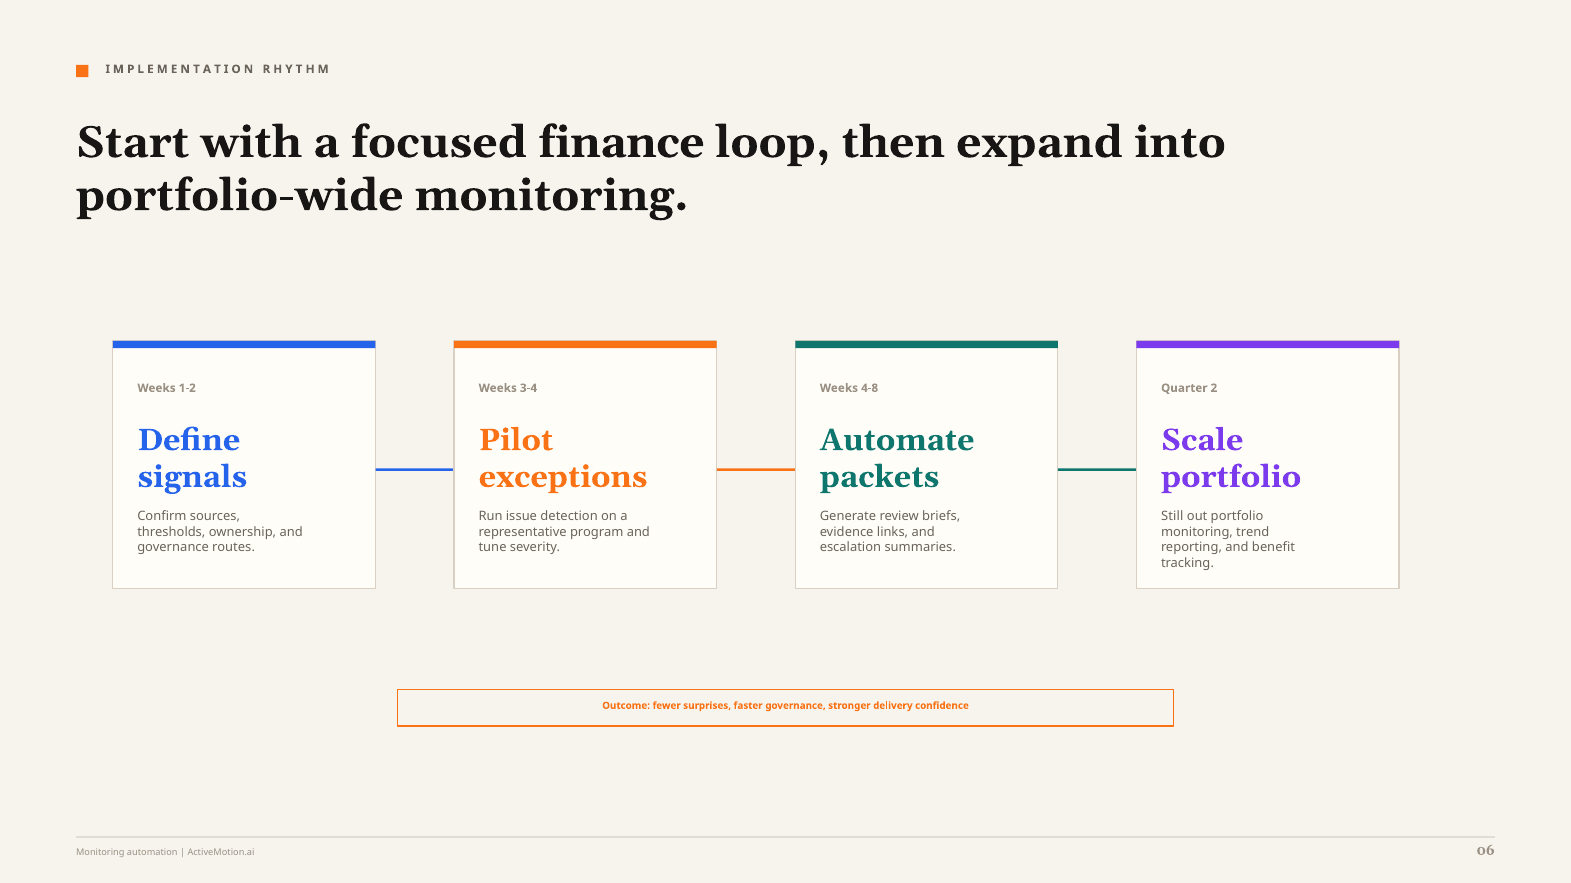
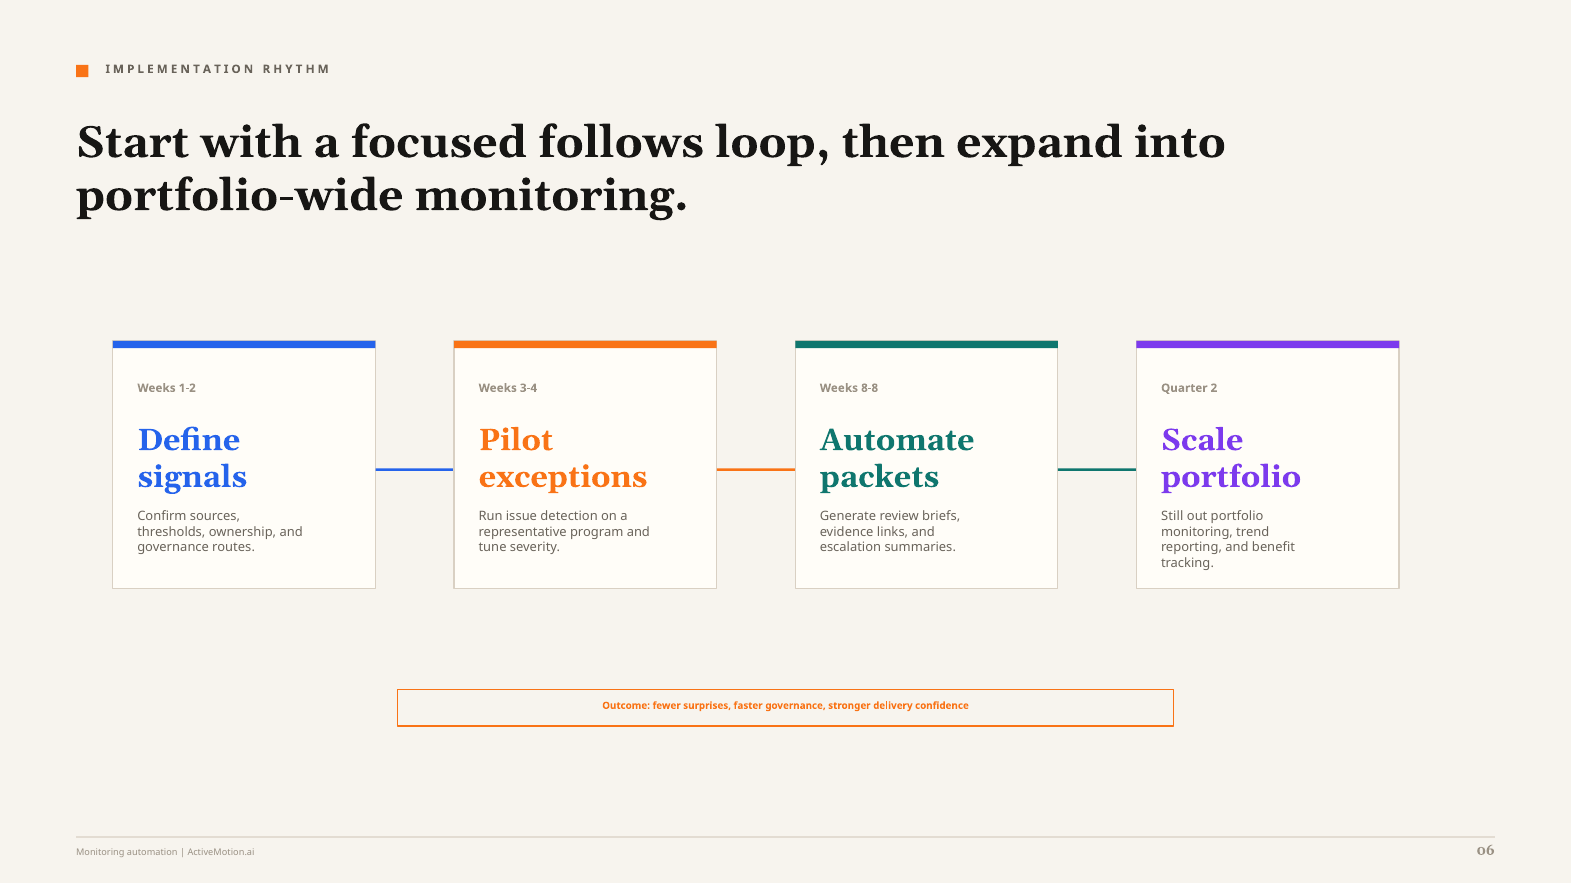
finance: finance -> follows (621, 143)
4-8: 4-8 -> 8-8 (870, 388)
